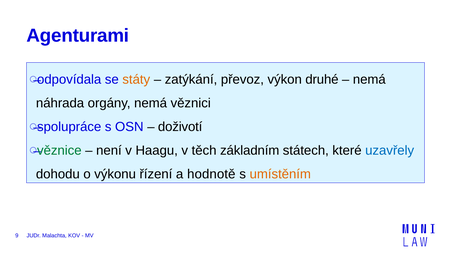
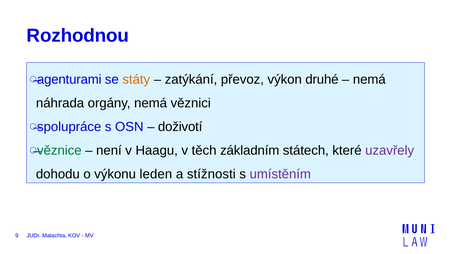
Agenturami: Agenturami -> Rozhodnou (78, 35)
odpovídala: odpovídala -> agenturami (69, 79)
uzavřely colour: blue -> purple (390, 150)
řízení: řízení -> leden (156, 174)
hodnotě: hodnotě -> stížnosti (211, 174)
umístěním colour: orange -> purple (280, 174)
